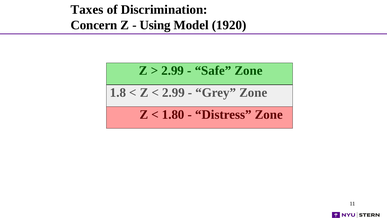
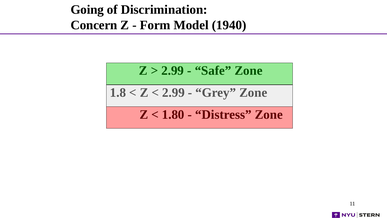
Taxes: Taxes -> Going (87, 10)
Using: Using -> Form (155, 25)
1920: 1920 -> 1940 (229, 25)
